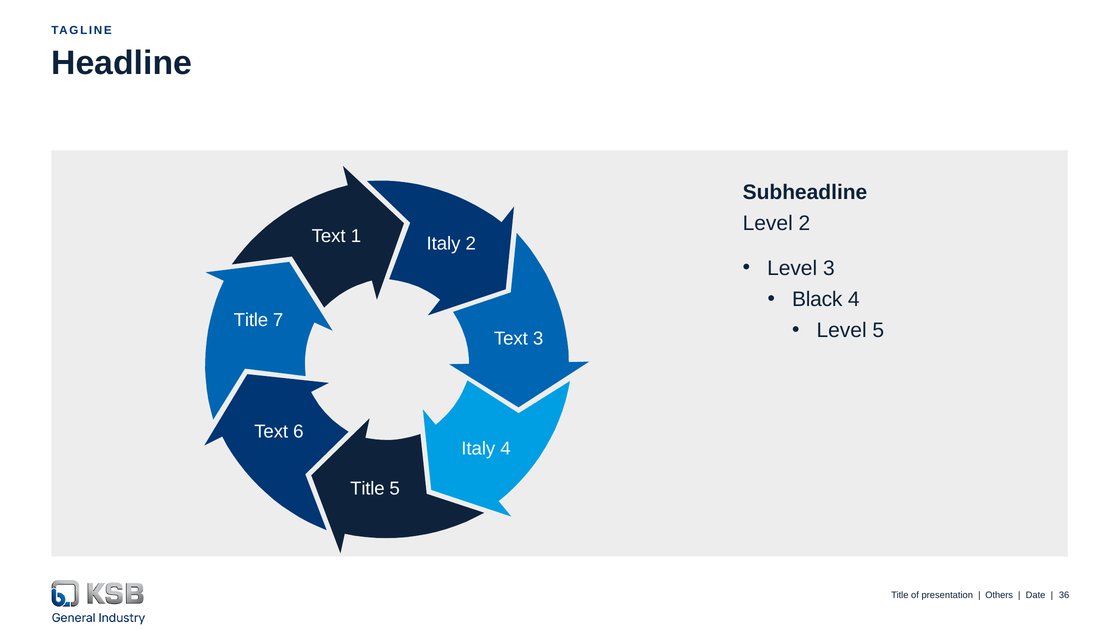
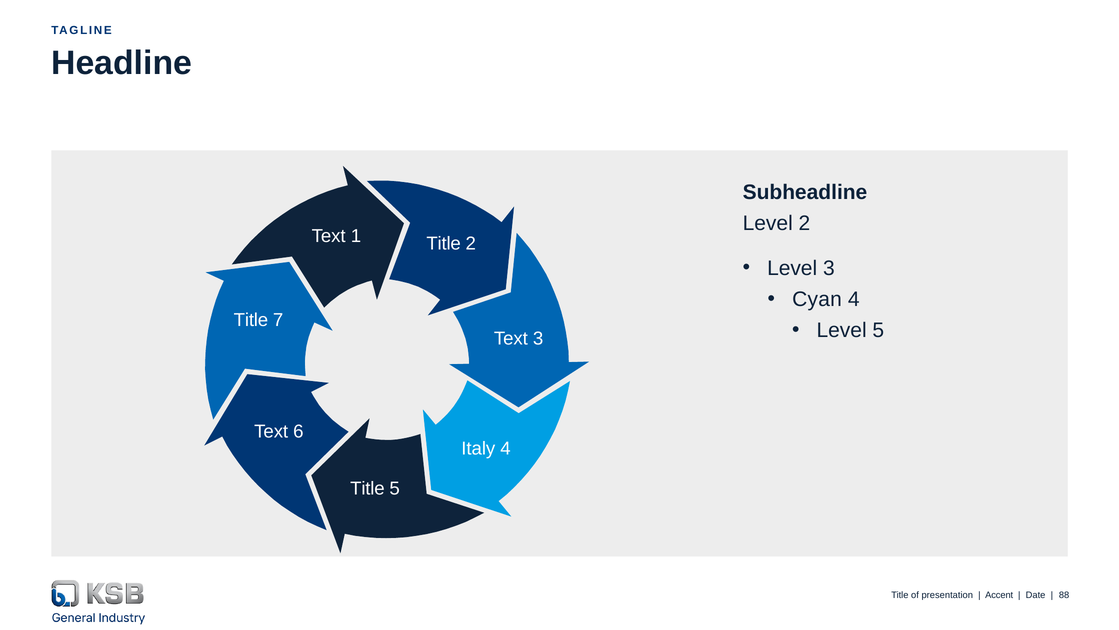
1 Italy: Italy -> Title (444, 243)
Black: Black -> Cyan (817, 299)
Others: Others -> Accent (999, 594)
36: 36 -> 88 (1064, 594)
